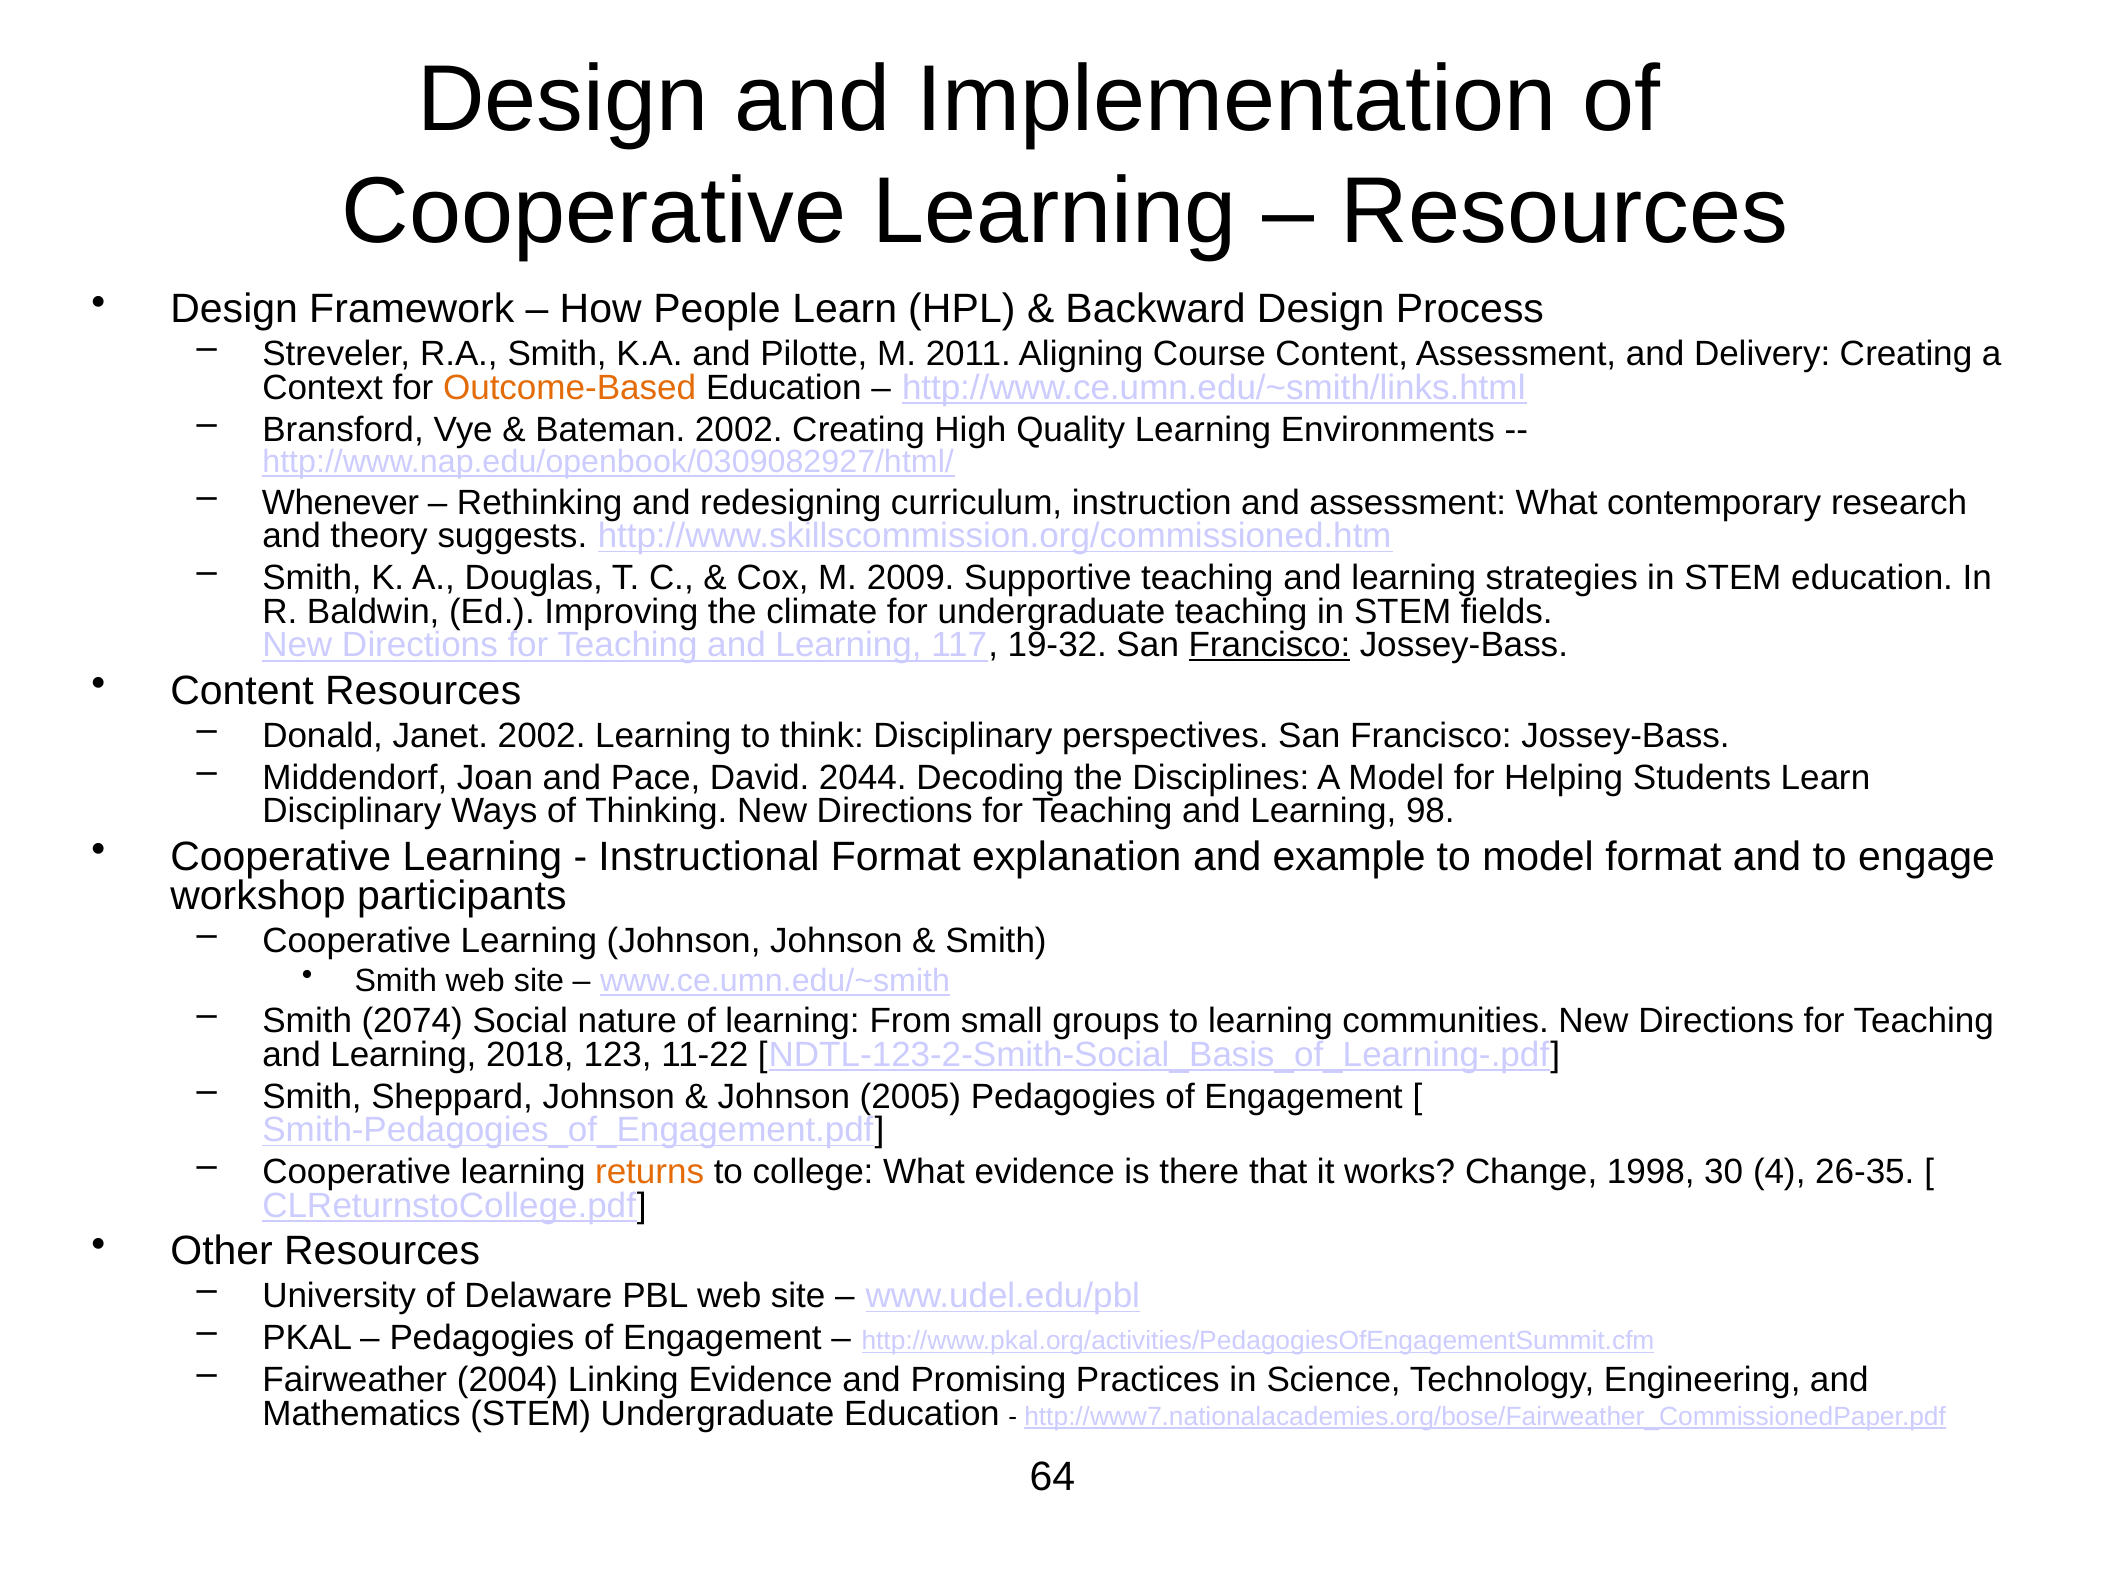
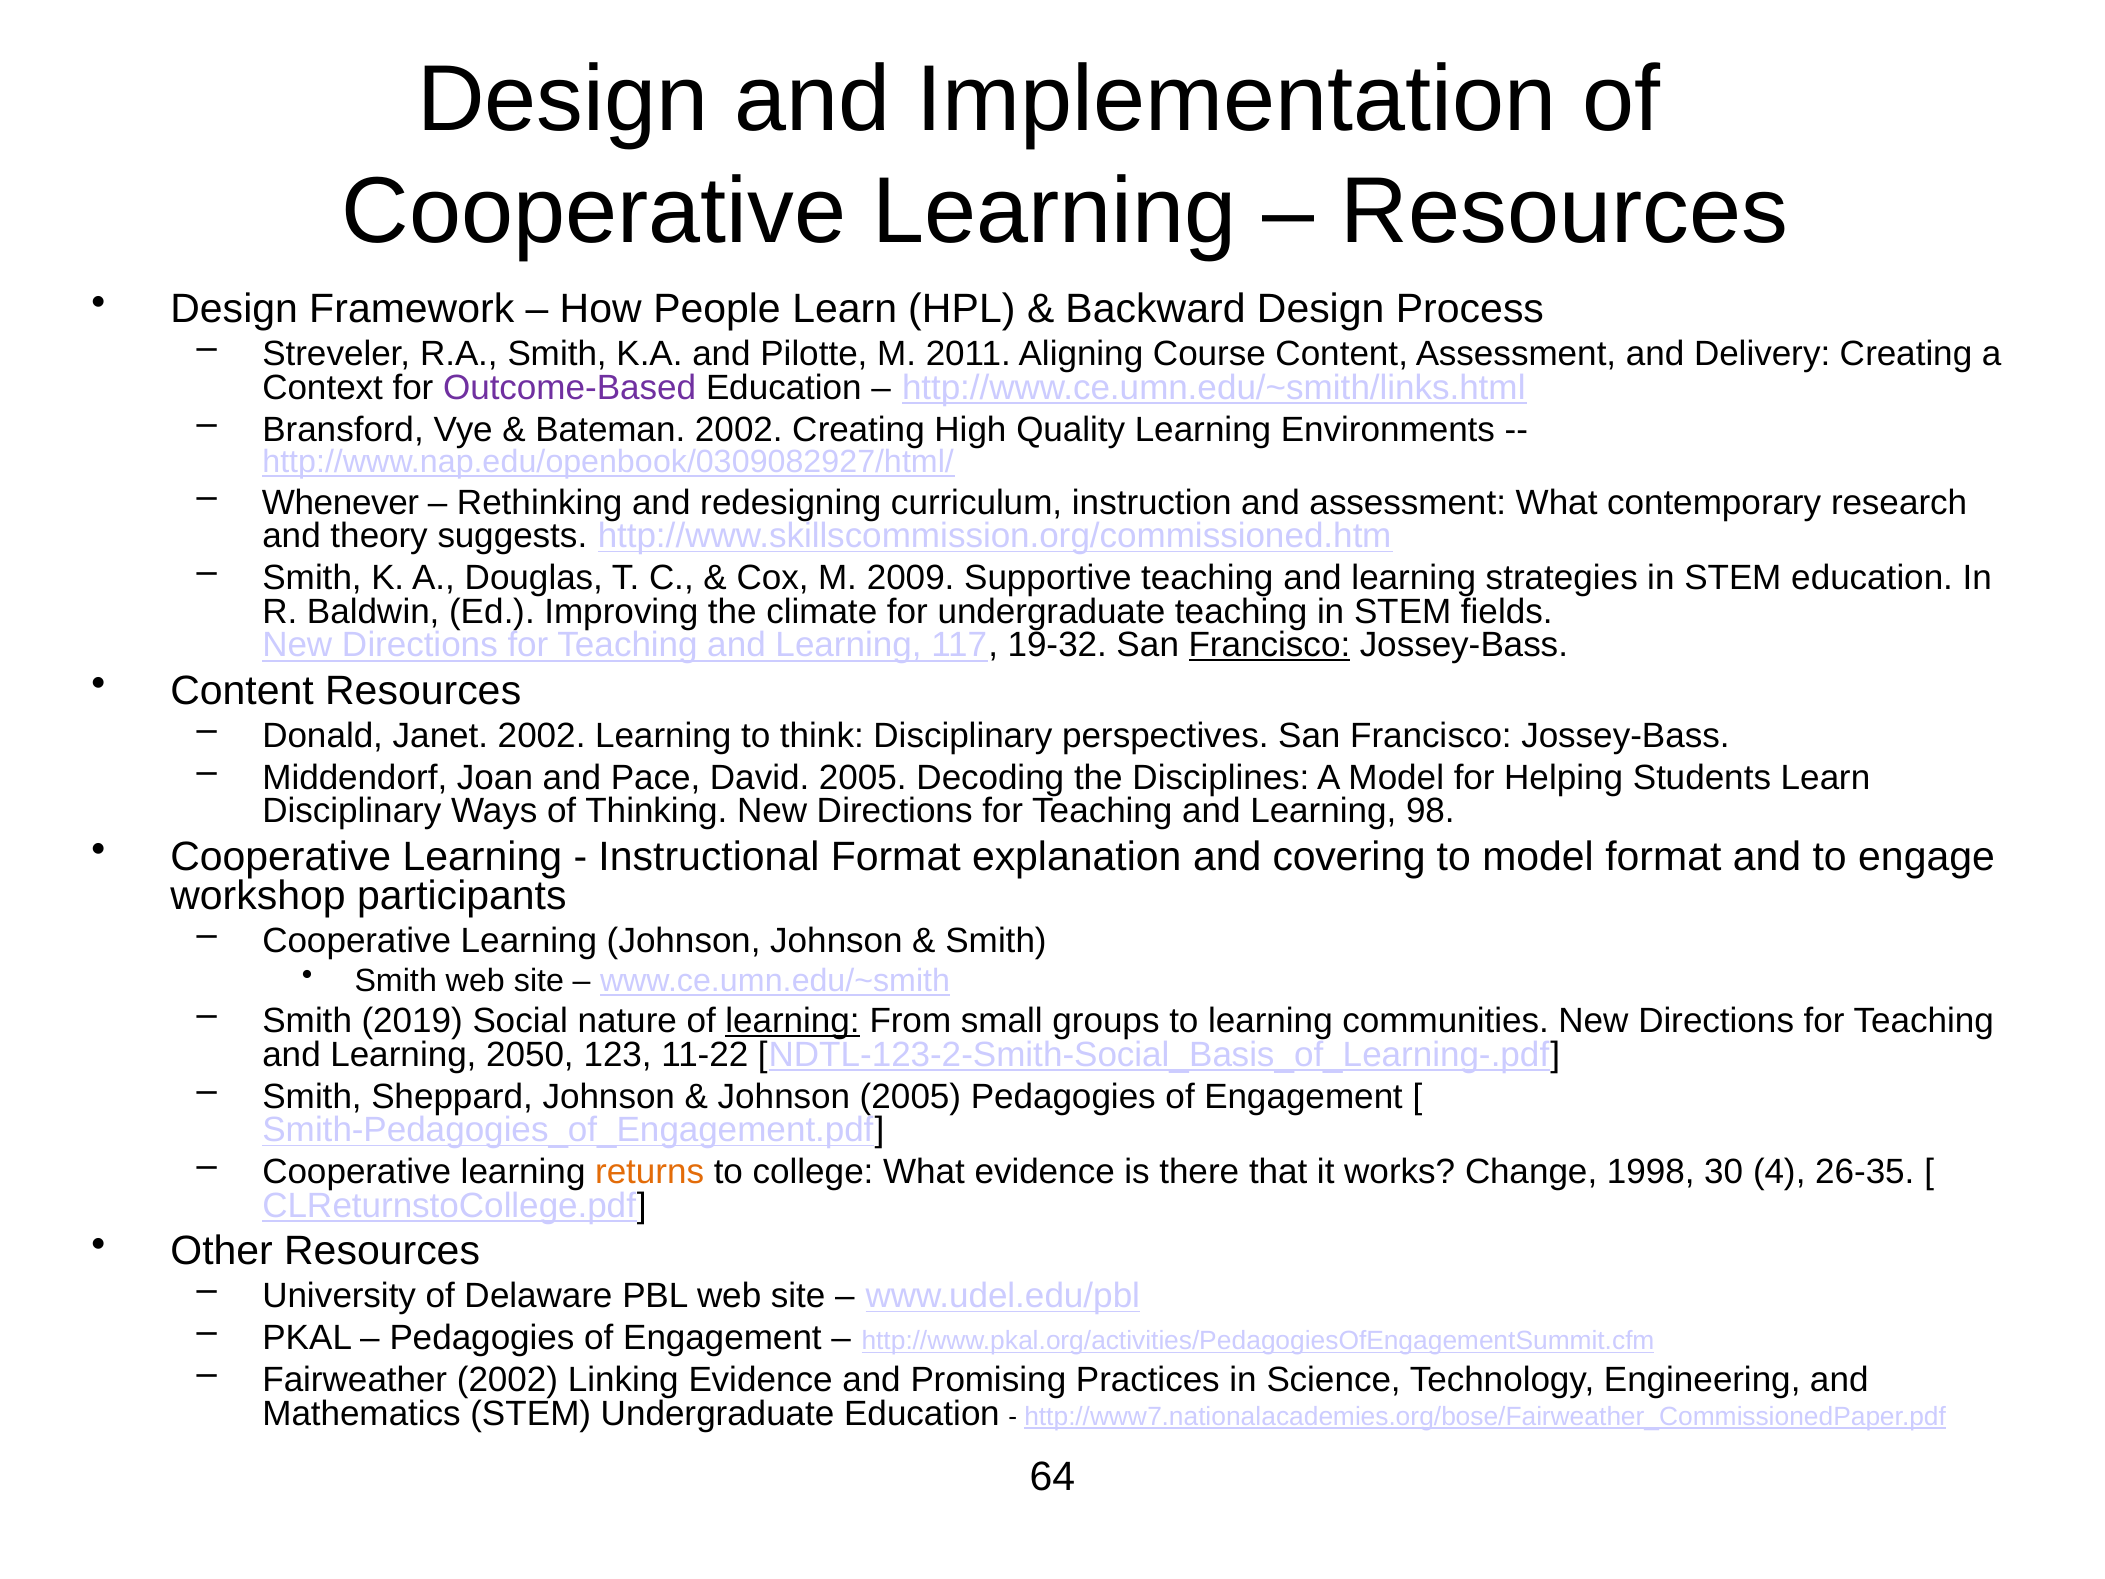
Outcome-Based colour: orange -> purple (570, 388)
David 2044: 2044 -> 2005 (863, 778)
example: example -> covering (1349, 857)
2074: 2074 -> 2019 (412, 1021)
learning underline: none -> present (792, 1021)
2018: 2018 -> 2050 (530, 1054)
Fairweather 2004: 2004 -> 2002 (507, 1380)
